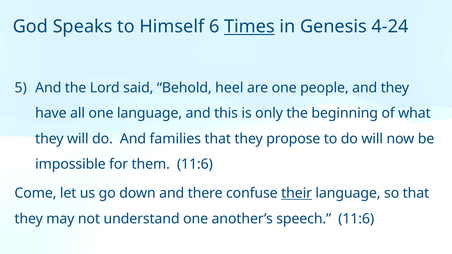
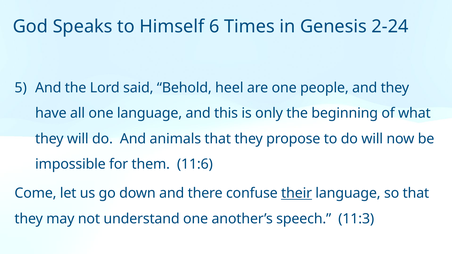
Times underline: present -> none (249, 27)
4-24: 4-24 -> 2-24 (390, 27)
families: families -> animals (175, 139)
speech 11:6: 11:6 -> 11:3 (356, 219)
